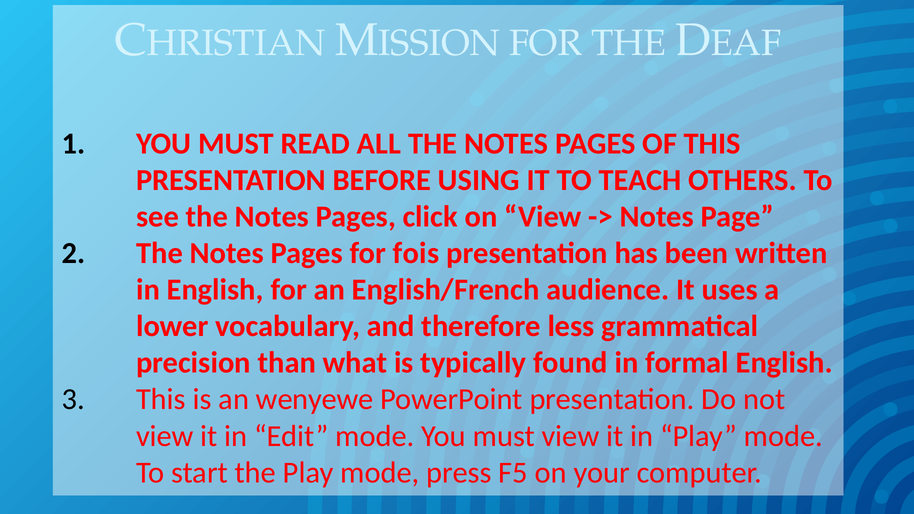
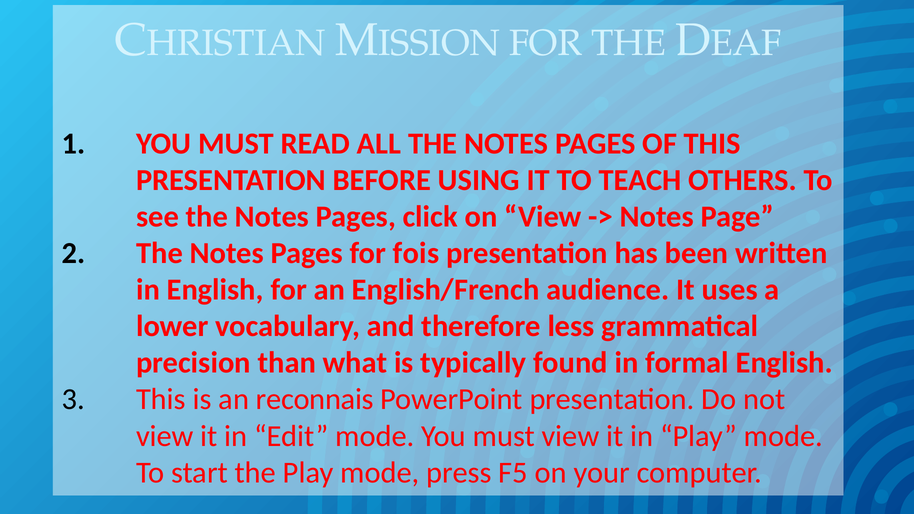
wenyewe: wenyewe -> reconnais (315, 400)
